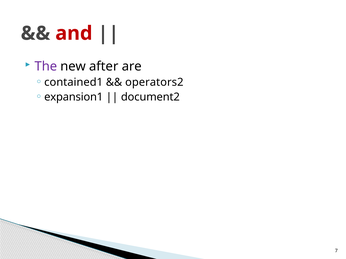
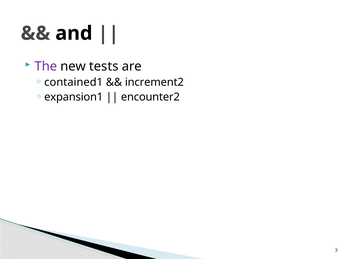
and colour: red -> black (74, 33)
after: after -> tests (104, 66)
operators2: operators2 -> increment2 (154, 82)
document2: document2 -> encounter2 (150, 97)
